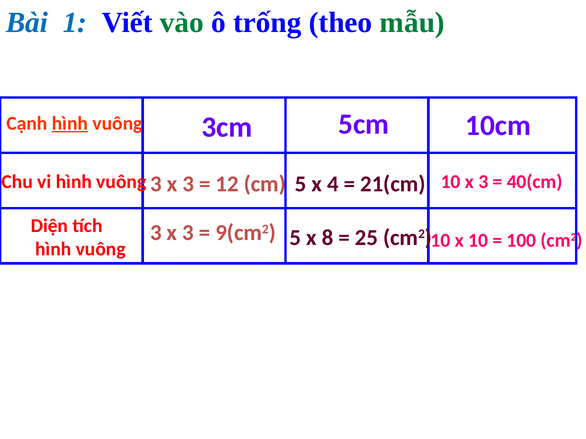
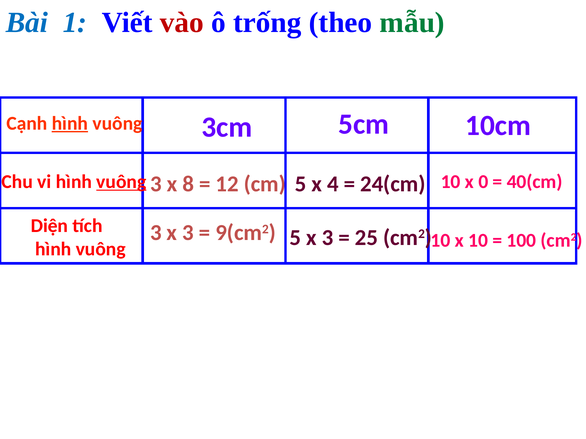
vào colour: green -> red (182, 22)
vuông underline: none -> present (121, 182)
3: 3 -> 8 (188, 184)
21(cm: 21(cm -> 24(cm (393, 184)
10 x 3: 3 -> 0 (483, 182)
5 x 8: 8 -> 3 (327, 238)
